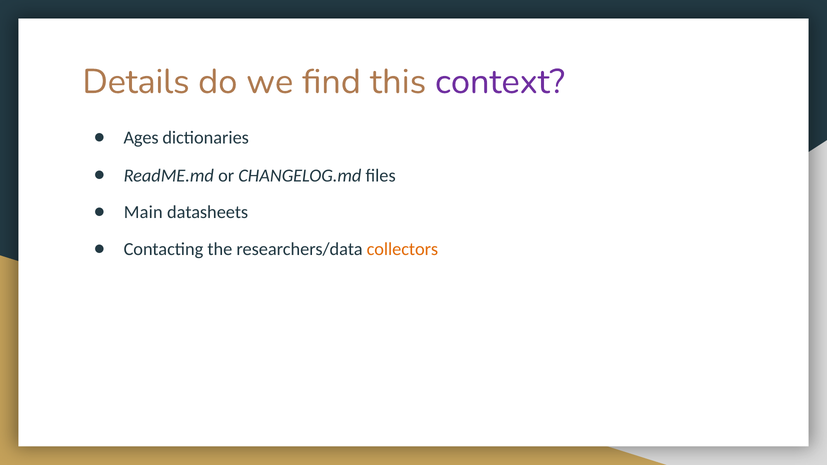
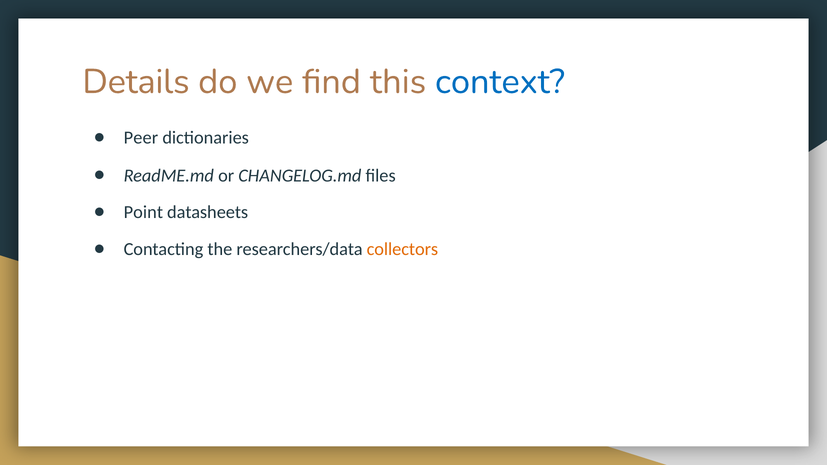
context colour: purple -> blue (500, 82)
Ages: Ages -> Peer (141, 138)
Main: Main -> Point (143, 212)
